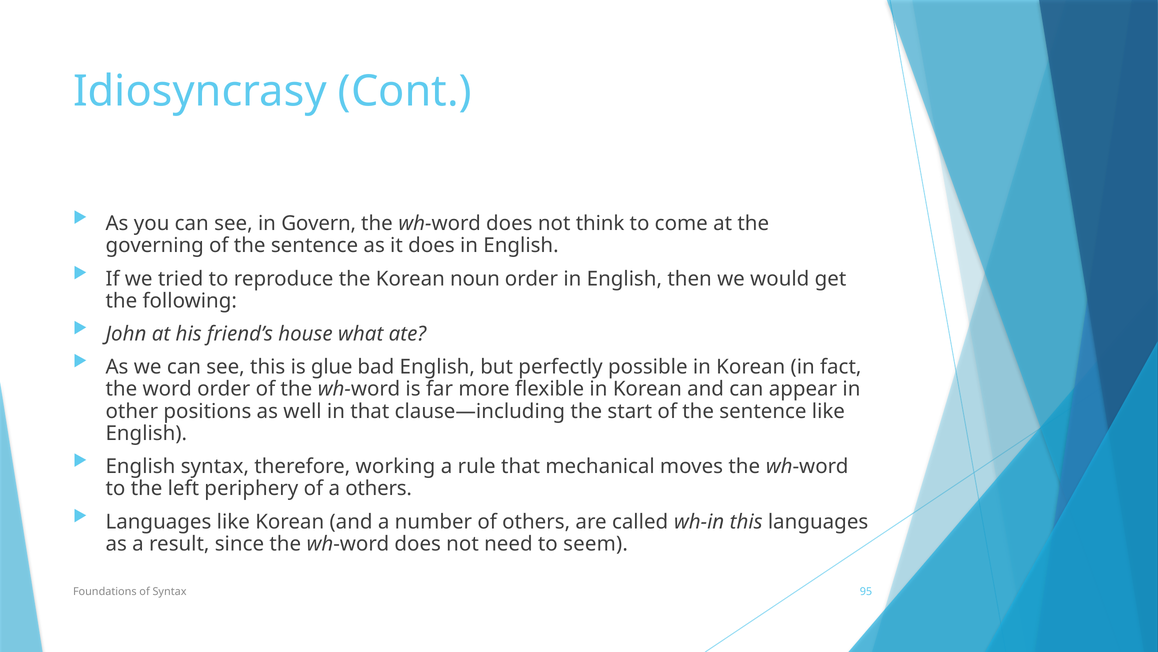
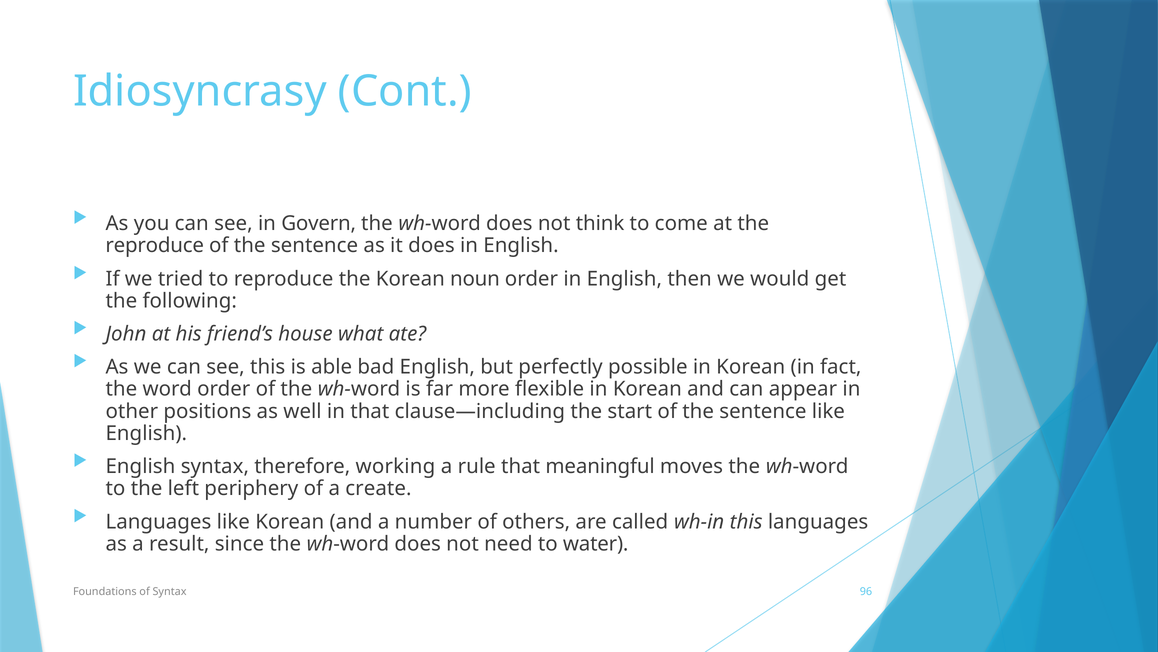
governing: governing -> reproduce (155, 245)
glue: glue -> able (332, 367)
mechanical: mechanical -> meaningful (600, 466)
a others: others -> create (378, 488)
seem: seem -> water (596, 543)
95: 95 -> 96 (866, 591)
